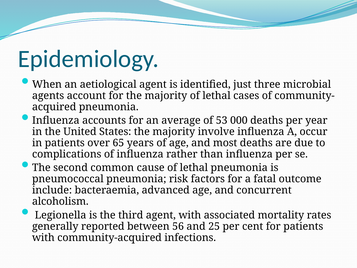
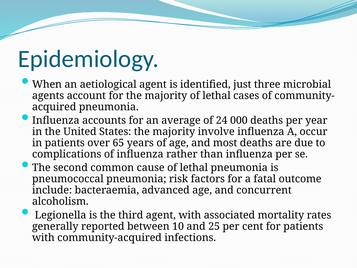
53: 53 -> 24 (222, 120)
56: 56 -> 10 (178, 226)
